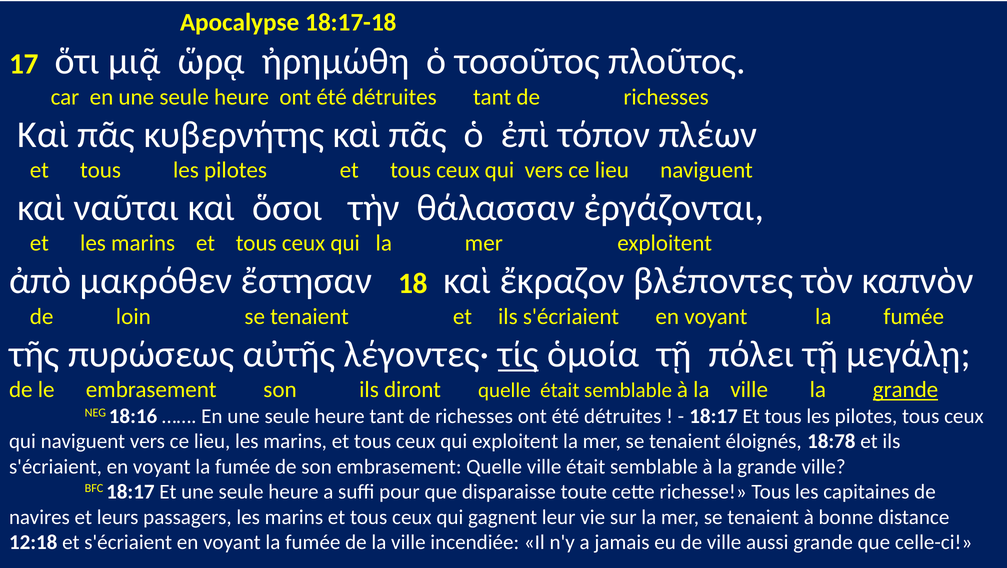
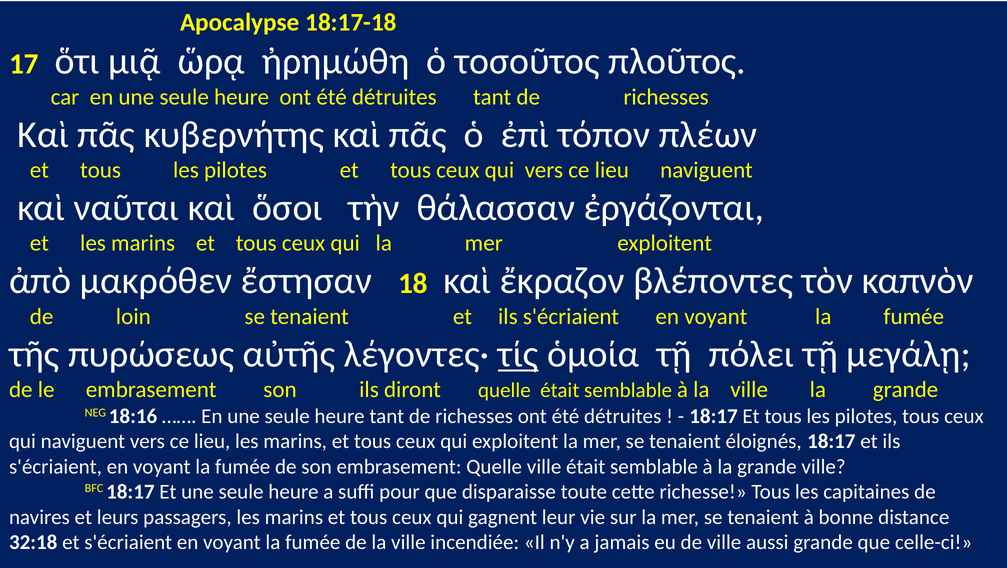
grande underline: present -> none (906, 390)
éloignés 18:78: 18:78 -> 18:17 (831, 441)
12:18: 12:18 -> 32:18 (33, 542)
